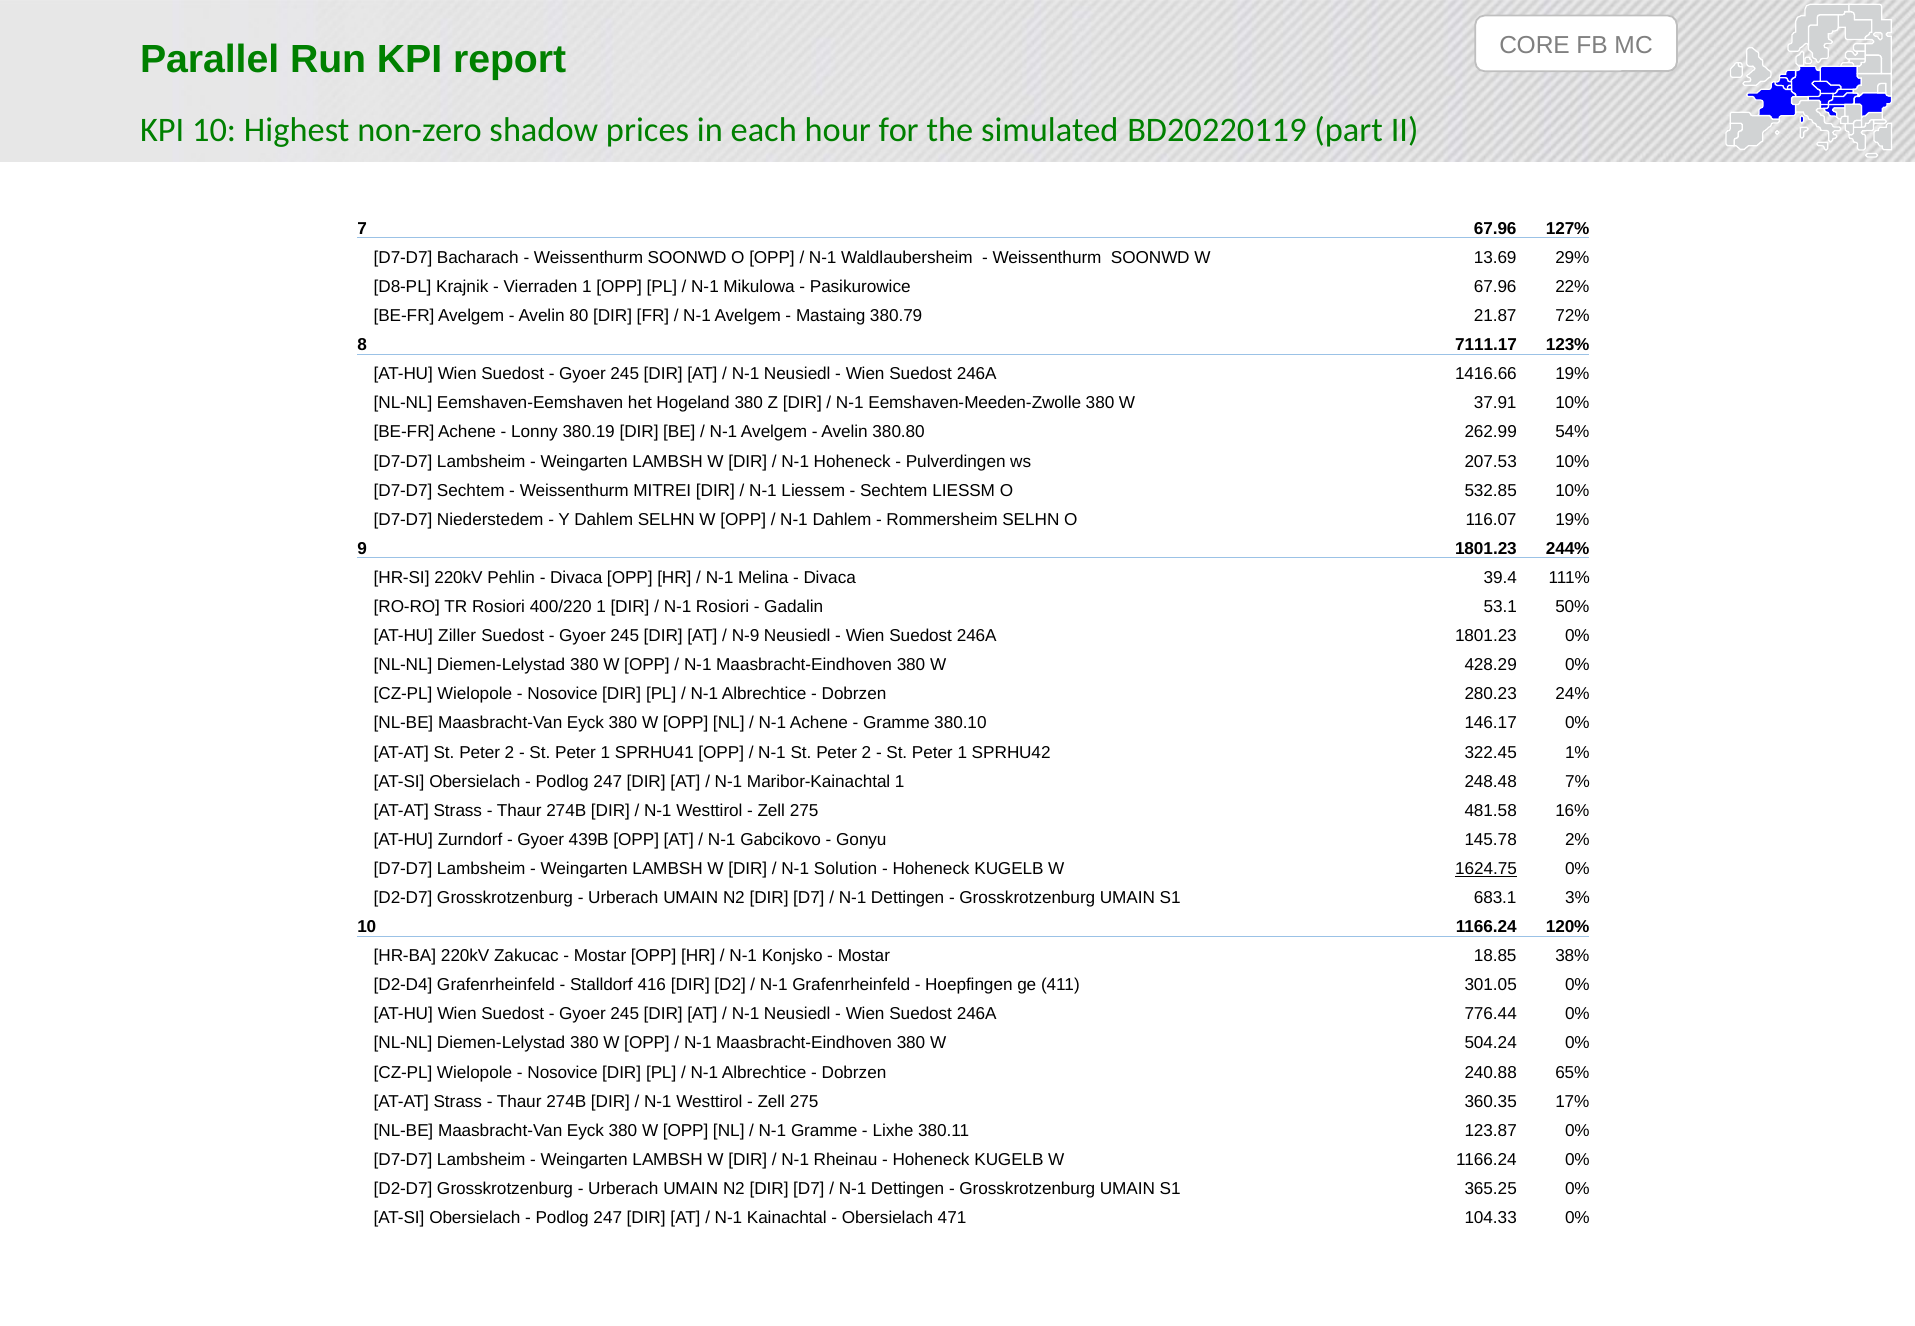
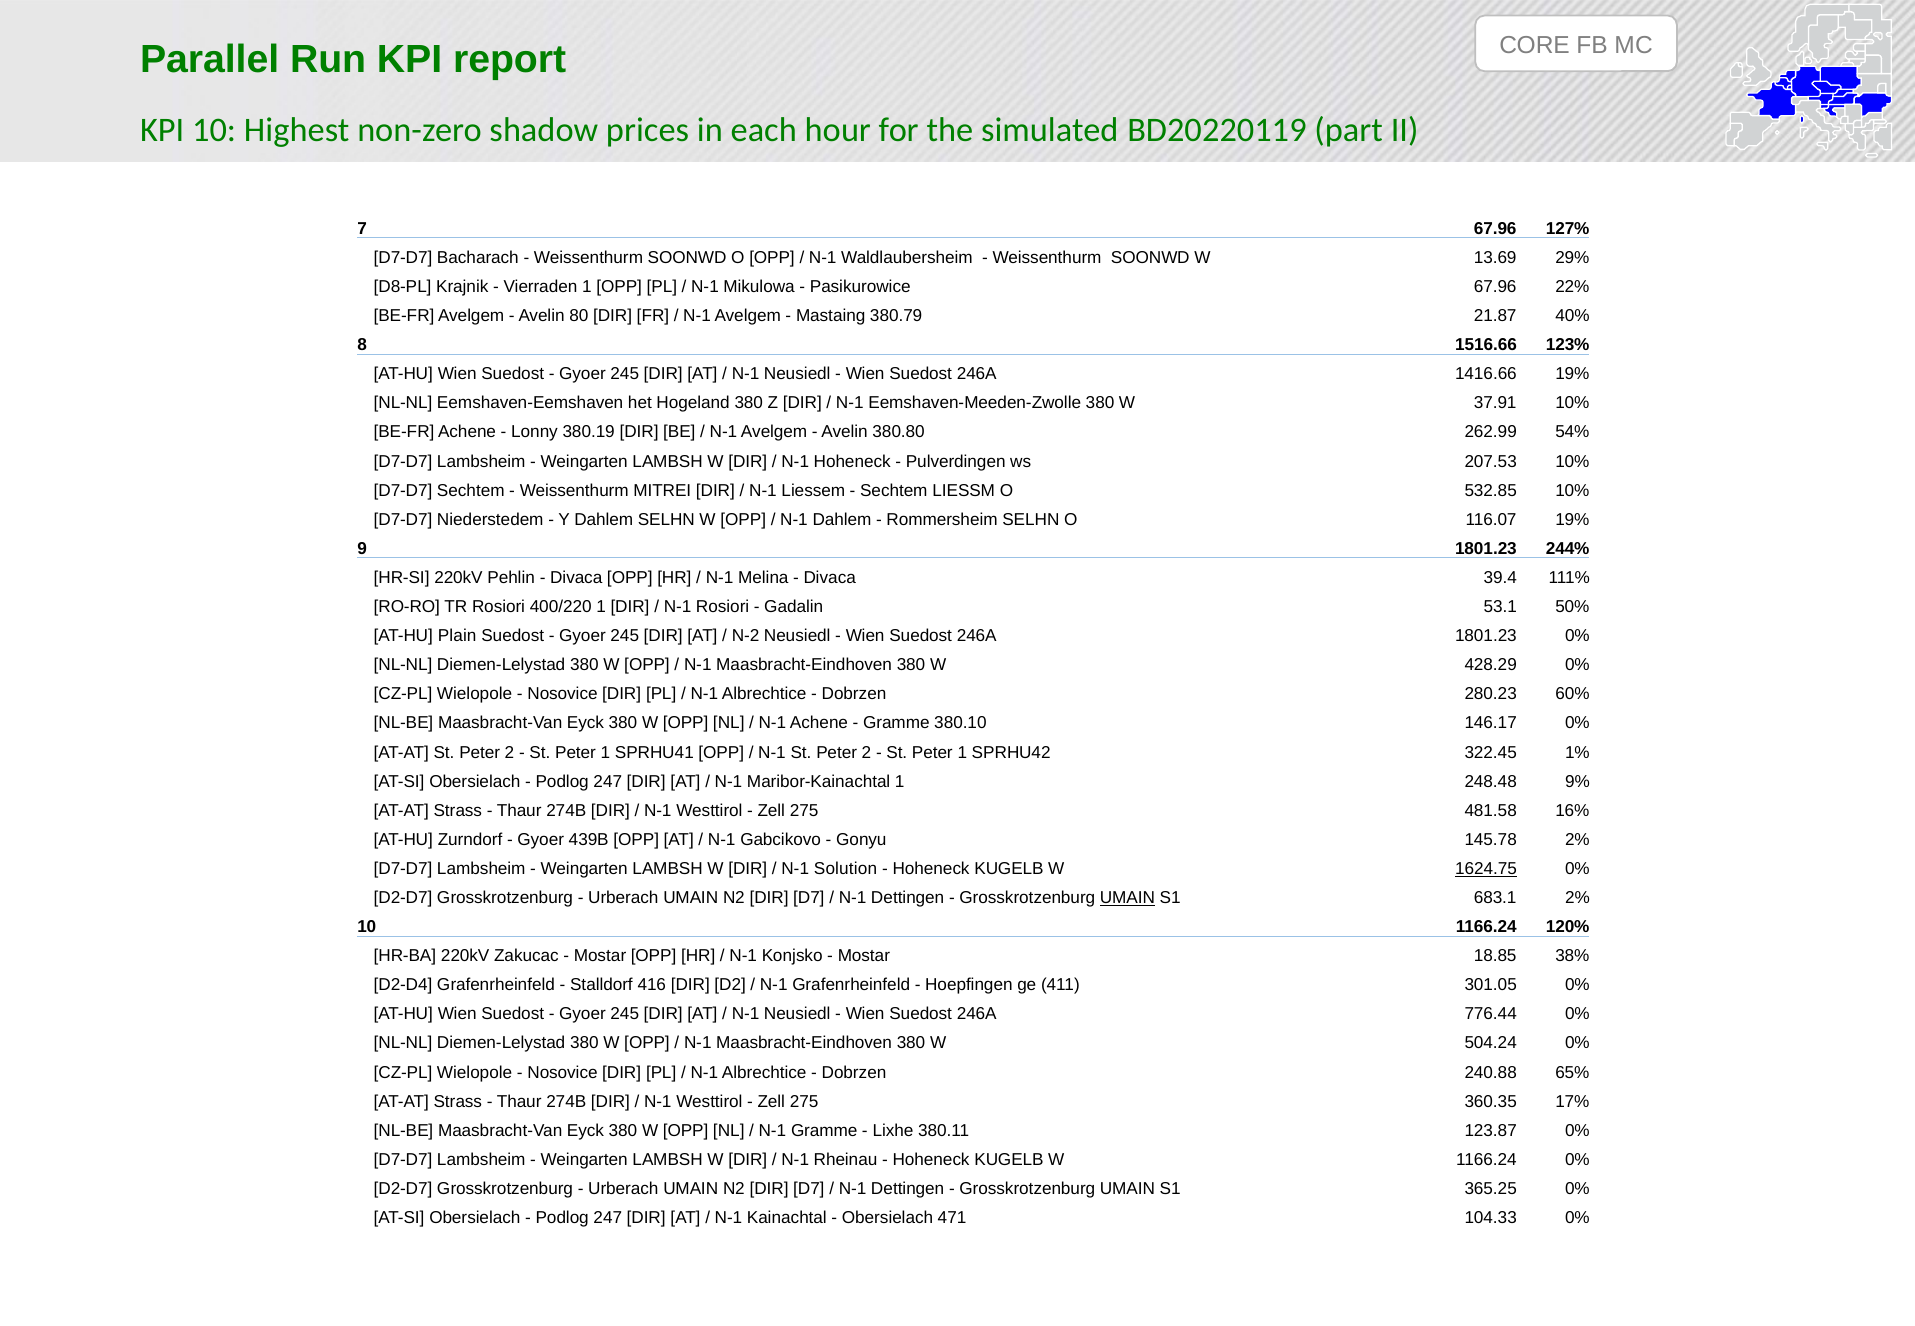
72%: 72% -> 40% (1572, 316)
7111.17: 7111.17 -> 1516.66 (1486, 345)
Ziller: Ziller -> Plain (457, 636)
N-9: N-9 -> N-2 (746, 636)
24%: 24% -> 60% (1572, 694)
7%: 7% -> 9% (1577, 781)
UMAIN underline: none -> present (1127, 898)
683.1 3%: 3% -> 2% (1577, 898)
